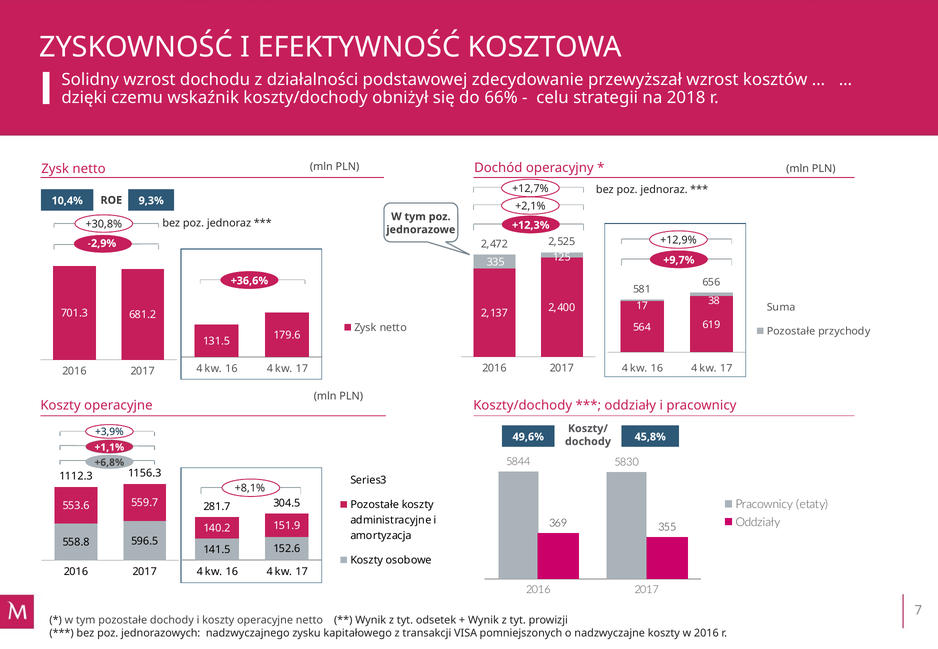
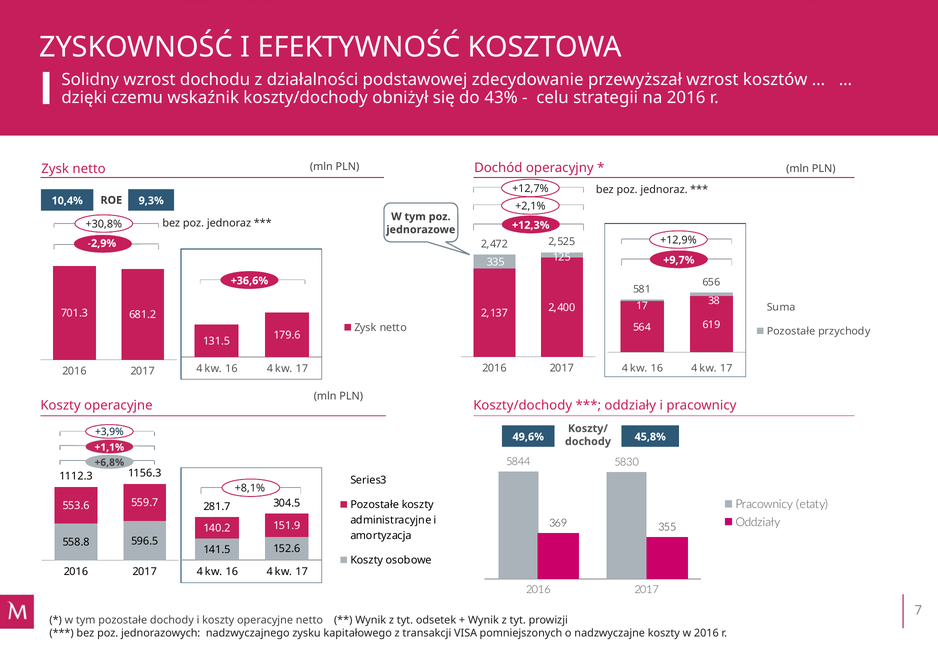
66%: 66% -> 43% (501, 98)
na 2018: 2018 -> 2016 (686, 98)
